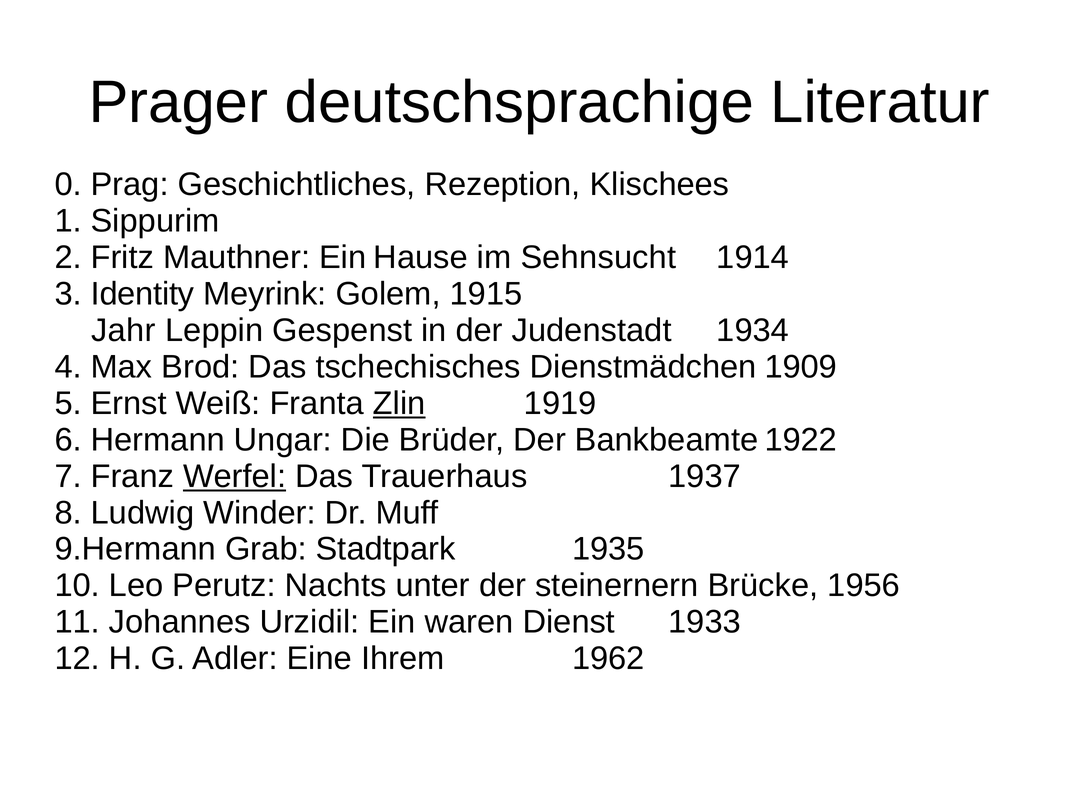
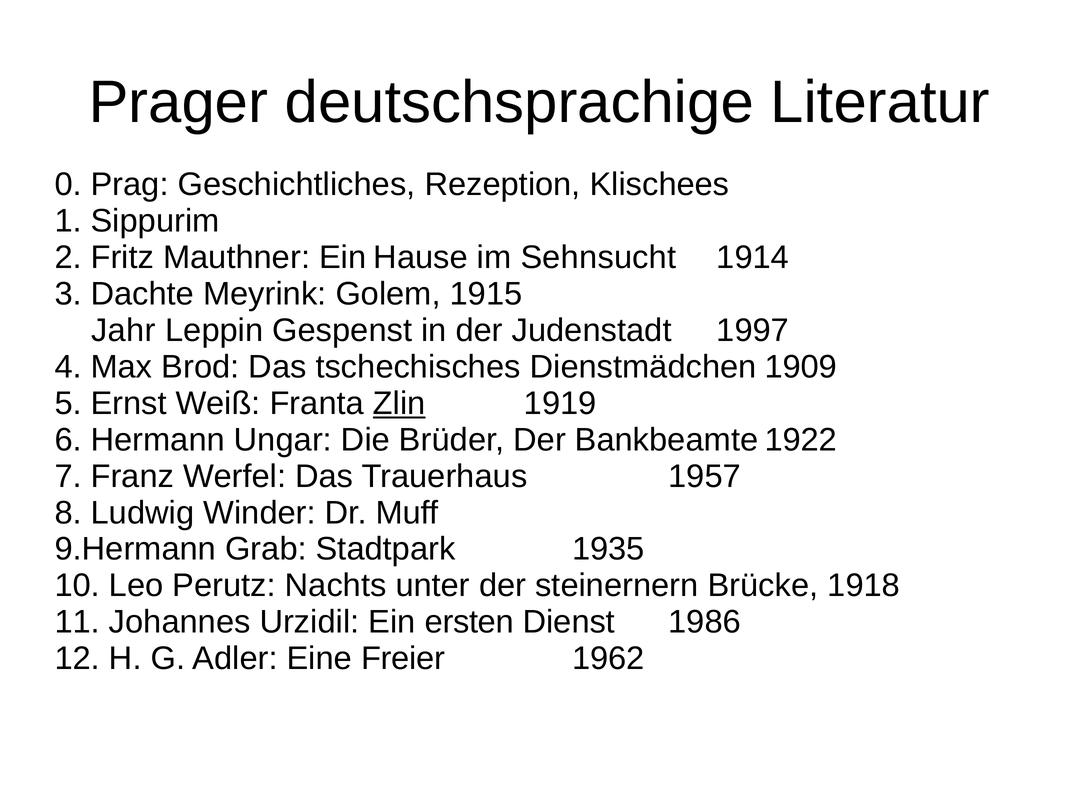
Identity: Identity -> Dachte (142, 294)
1934: 1934 -> 1997 (753, 330)
Werfel underline: present -> none (235, 476)
1937: 1937 -> 1957 (705, 476)
1956: 1956 -> 1918 (864, 586)
waren: waren -> ersten (469, 622)
1933: 1933 -> 1986 (705, 622)
Ihrem: Ihrem -> Freier (403, 658)
